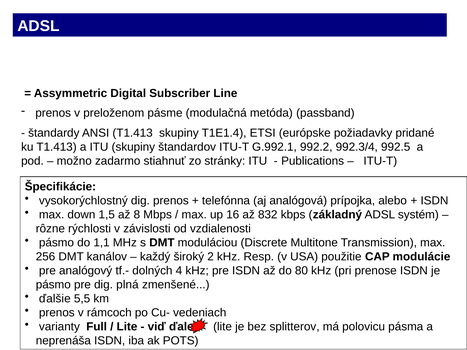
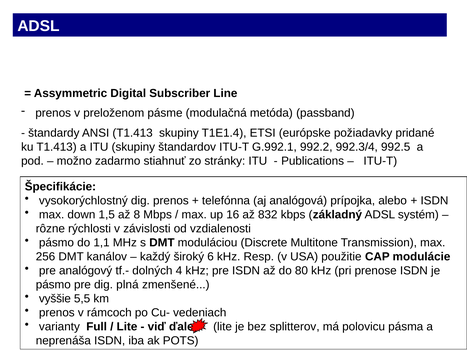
2: 2 -> 6 (211, 257)
ďalšie: ďalšie -> vyššie (55, 299)
